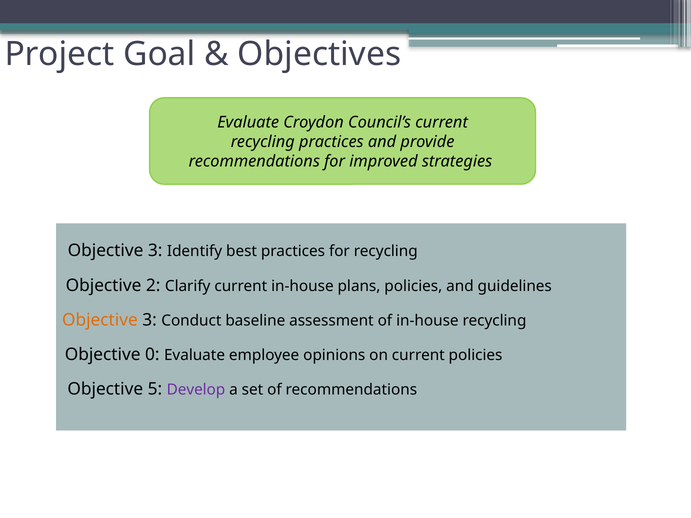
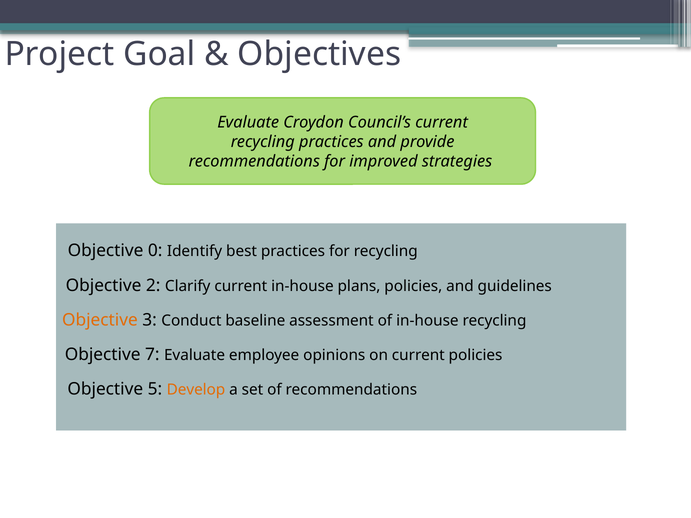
3: 3 -> 0 (155, 251)
0: 0 -> 7 (152, 355)
Develop colour: purple -> orange (196, 390)
